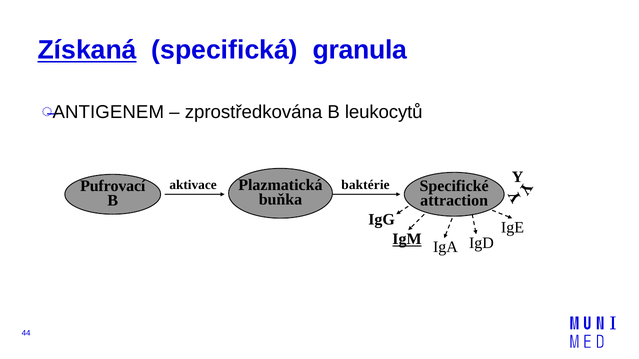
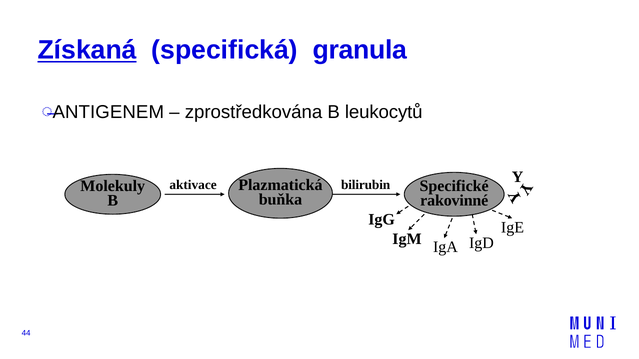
baktérie: baktérie -> bilirubin (366, 185)
Pufrovací: Pufrovací -> Molekuly (113, 186)
attraction: attraction -> rakovinné (454, 201)
IgM underline: present -> none (407, 240)
